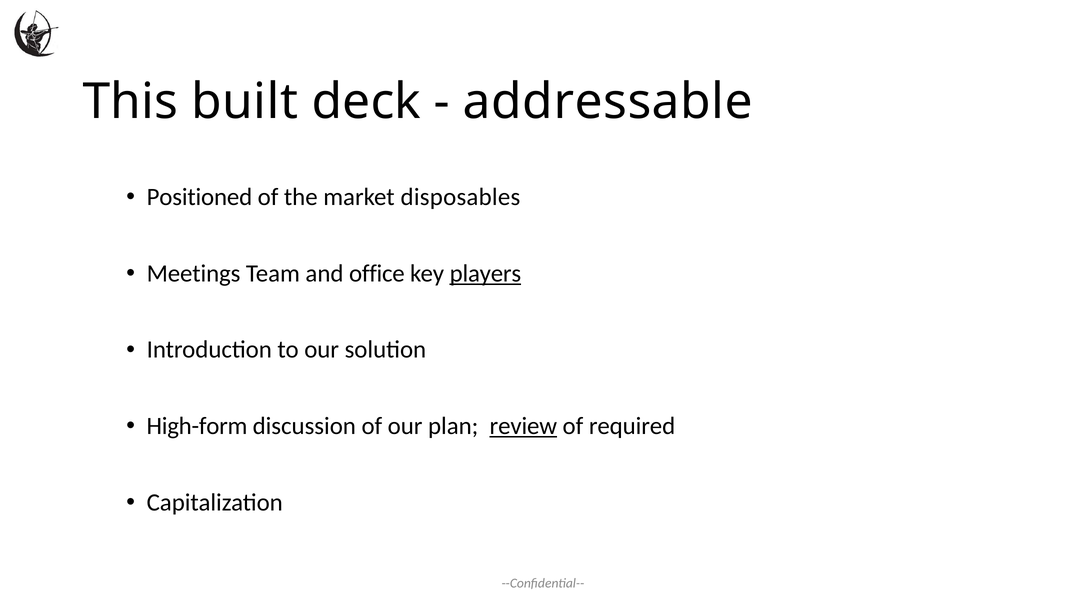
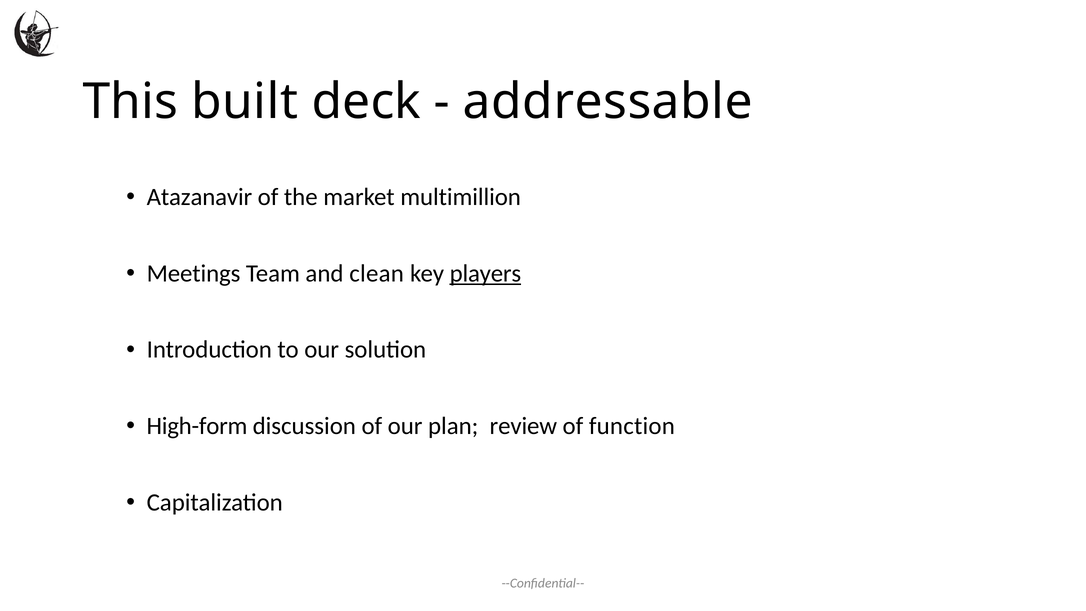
Positioned: Positioned -> Atazanavir (199, 197)
disposables: disposables -> multimillion (461, 197)
office: office -> clean (377, 273)
review underline: present -> none (523, 426)
required: required -> function (632, 426)
